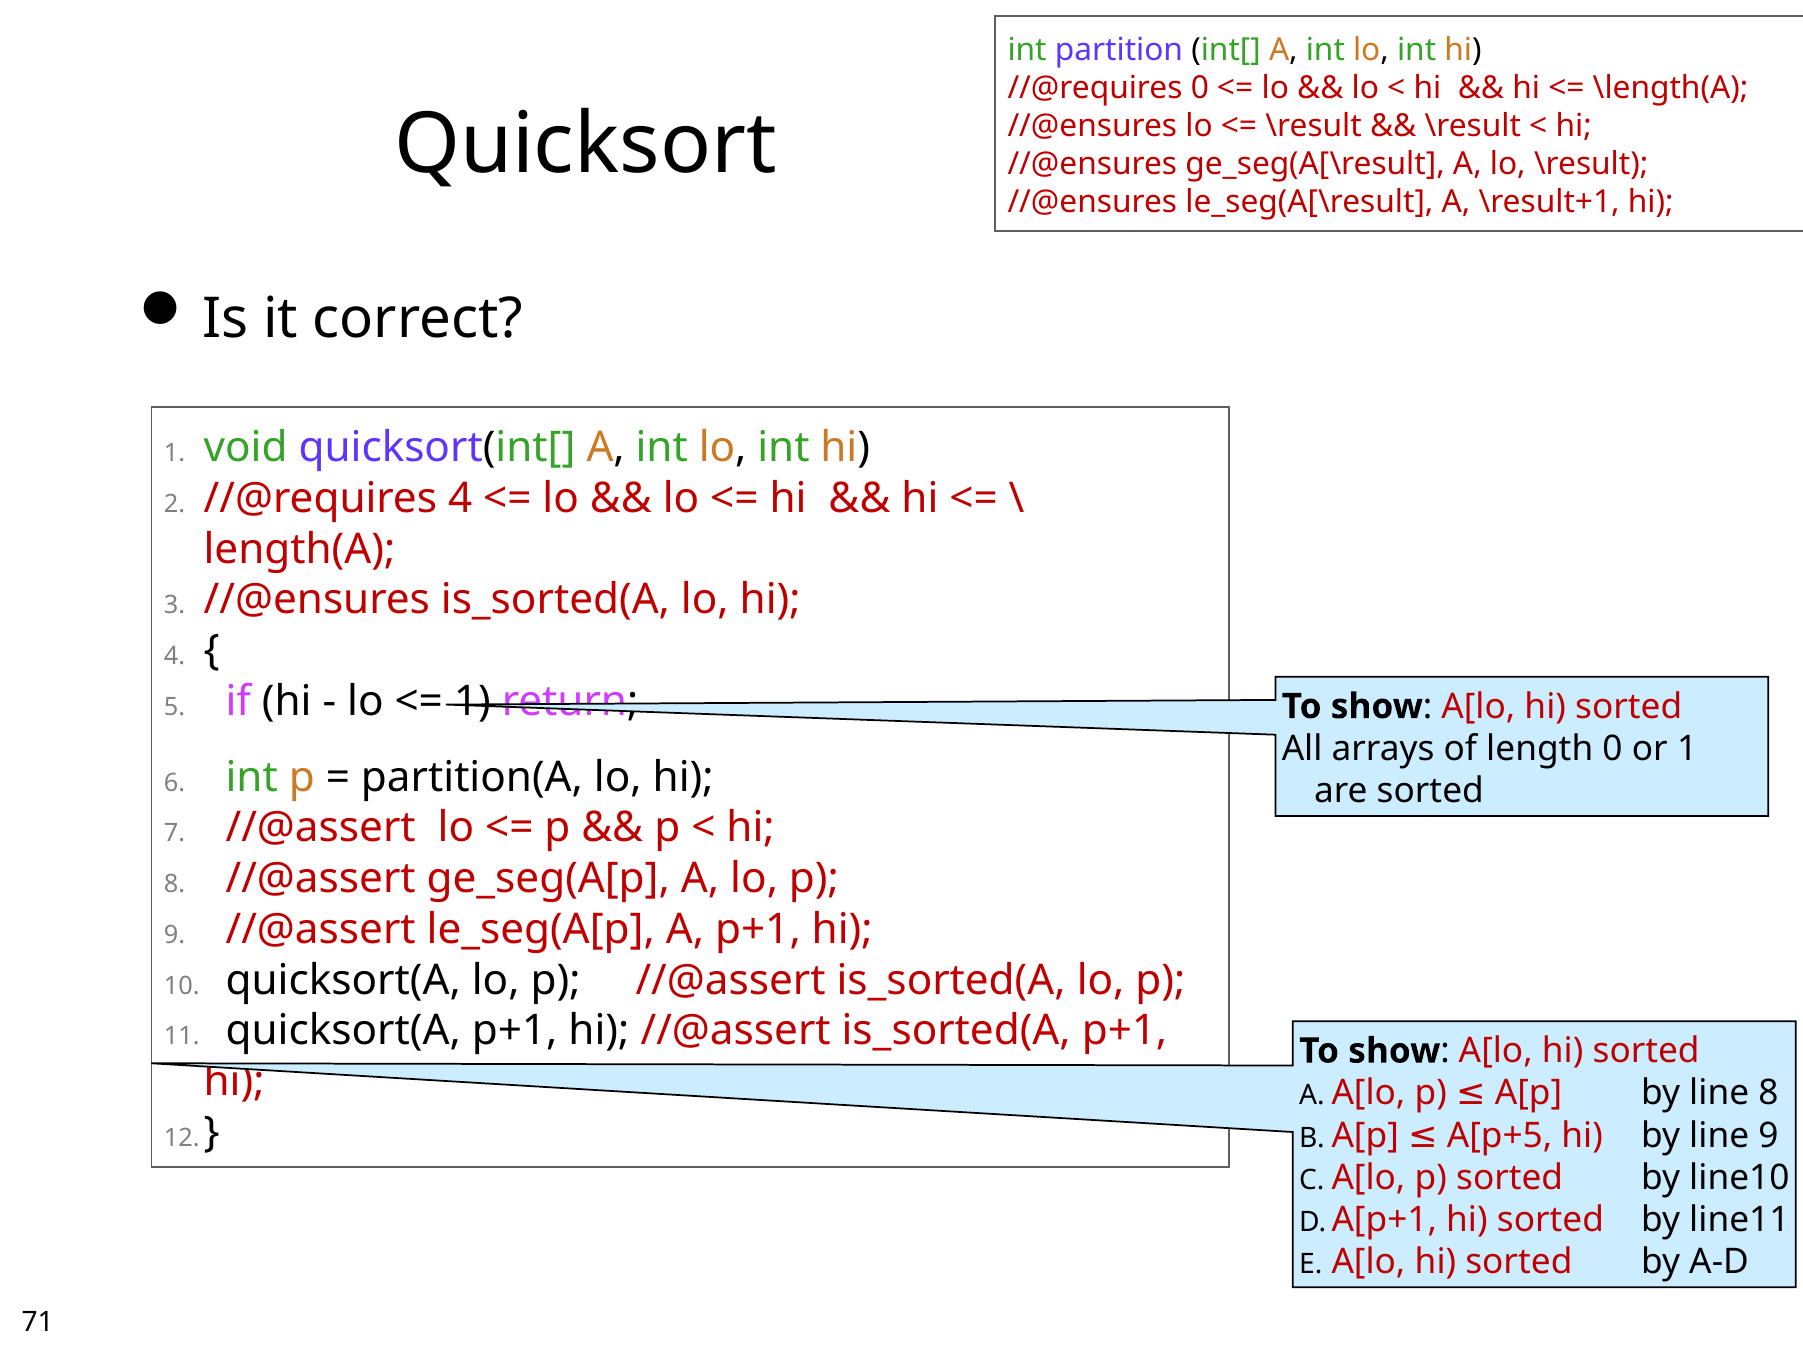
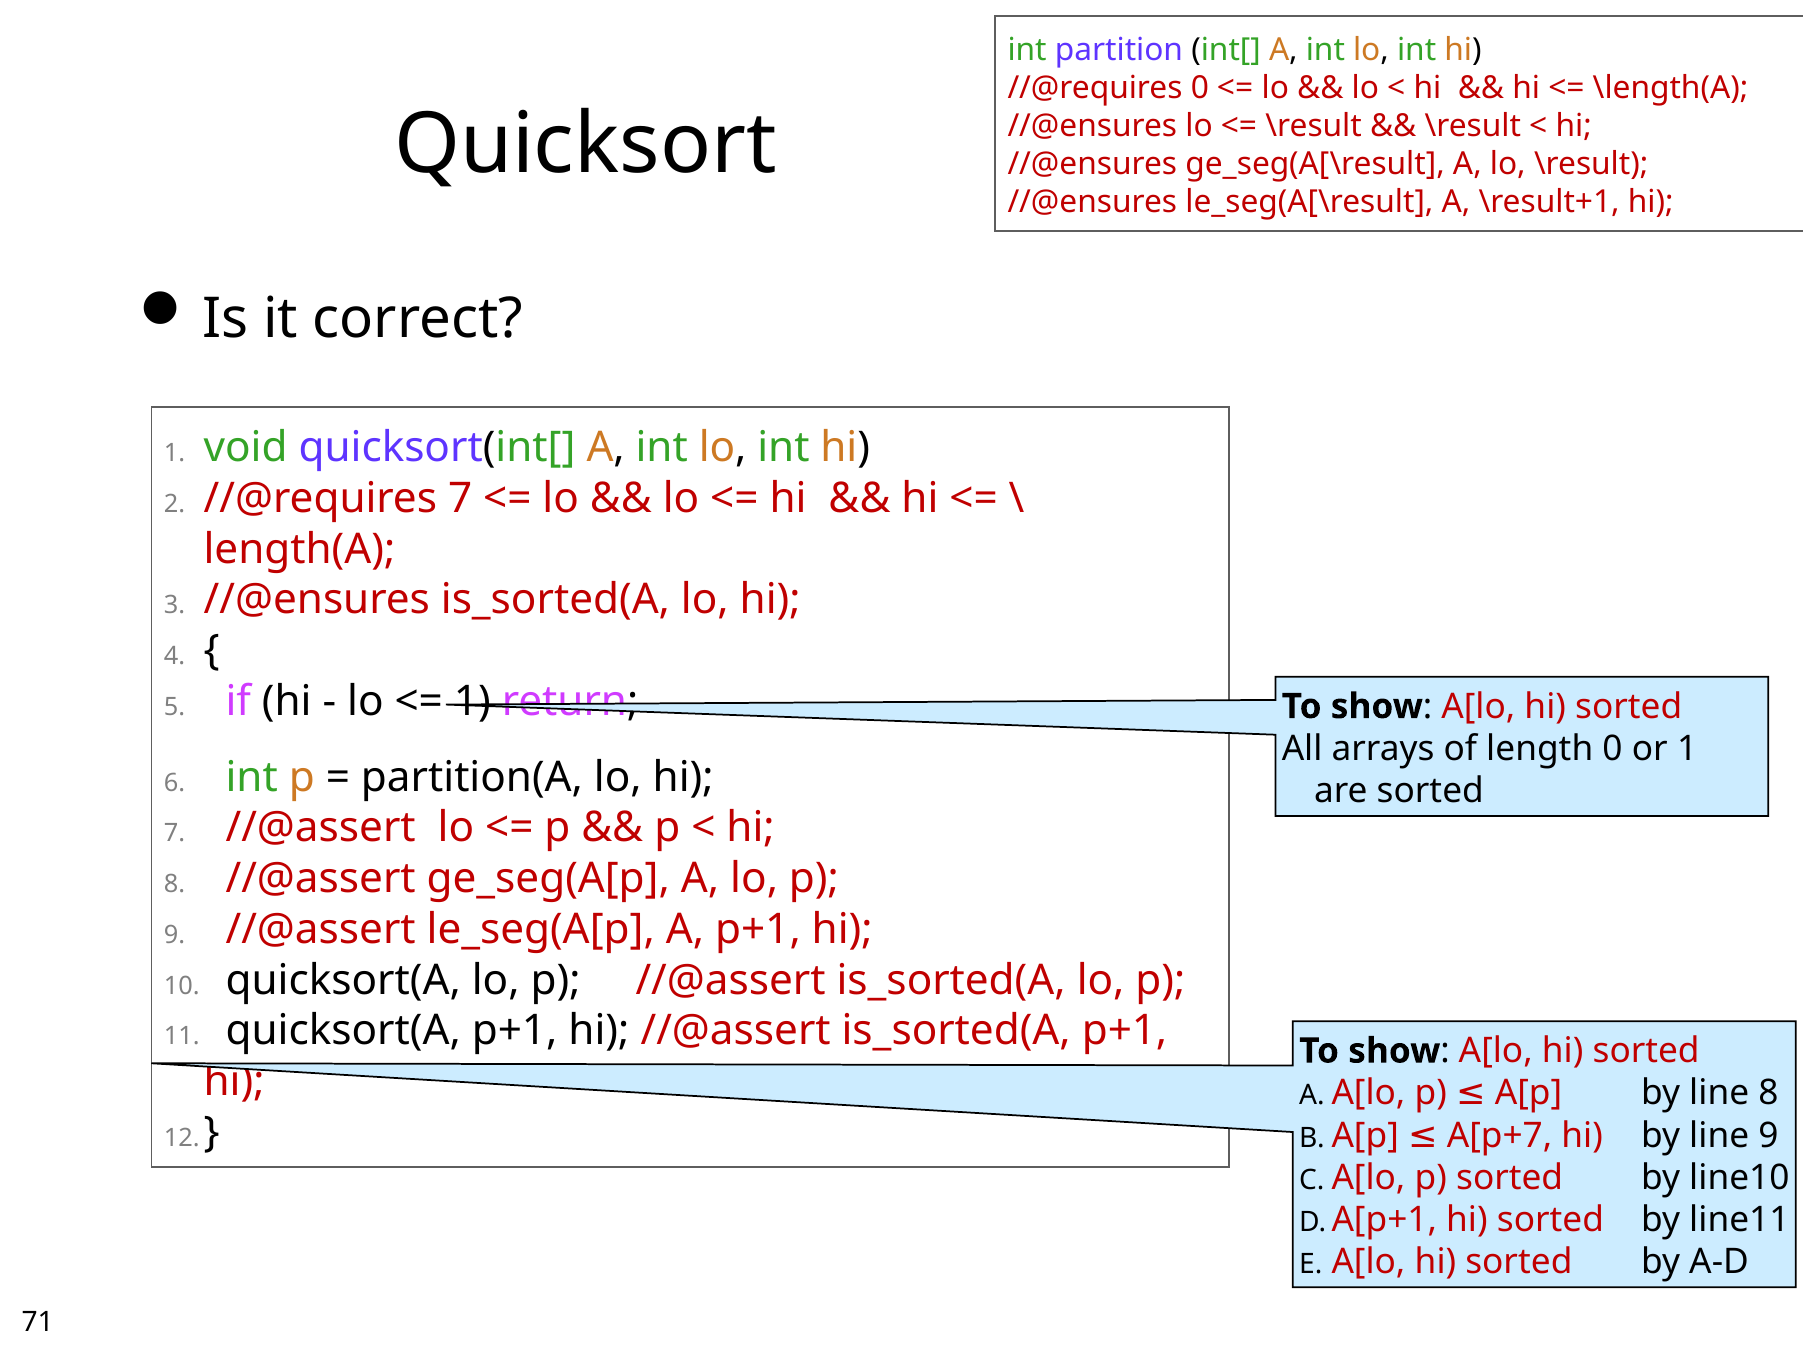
//@requires 4: 4 -> 7 (460, 498)
A[p+5: A[p+5 -> A[p+7 (1500, 1136)
